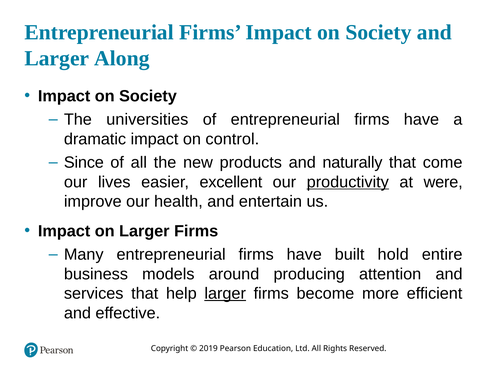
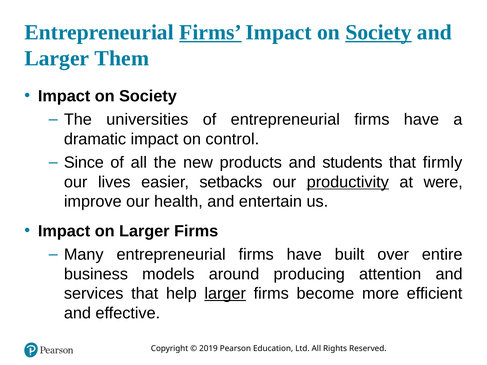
Firms underline: none -> present (210, 32)
Society underline: none -> present (378, 32)
Along: Along -> Them (122, 58)
naturally: naturally -> students (352, 163)
come: come -> firmly (443, 163)
excellent: excellent -> setbacks (231, 182)
hold: hold -> over (393, 255)
